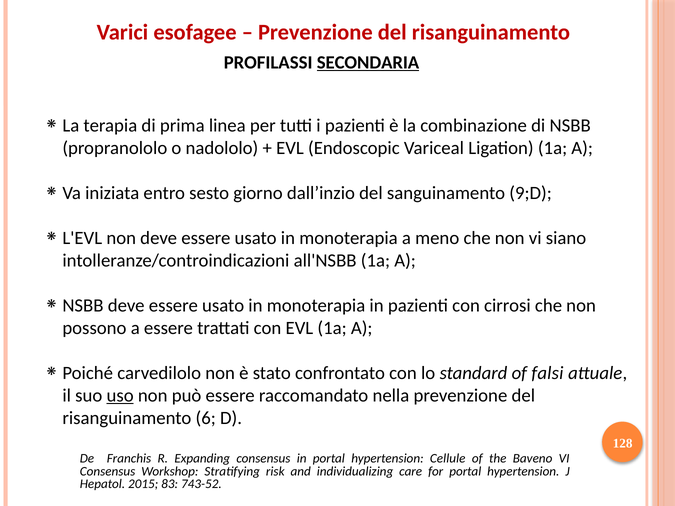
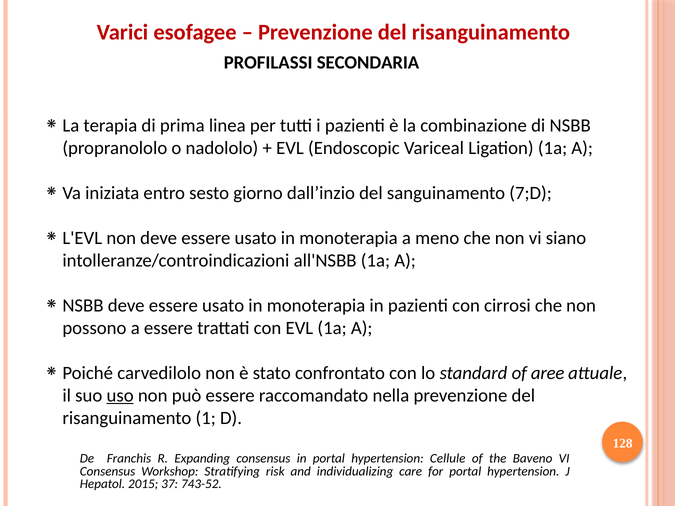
SECONDARIA underline: present -> none (368, 63)
9;D: 9;D -> 7;D (531, 193)
falsi: falsi -> aree (548, 373)
6: 6 -> 1 (206, 418)
83: 83 -> 37 (170, 484)
